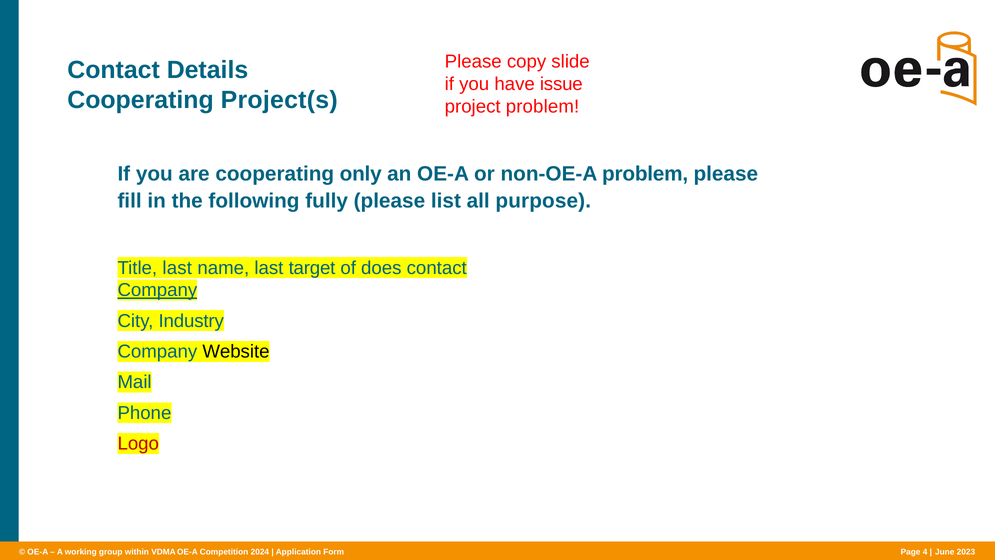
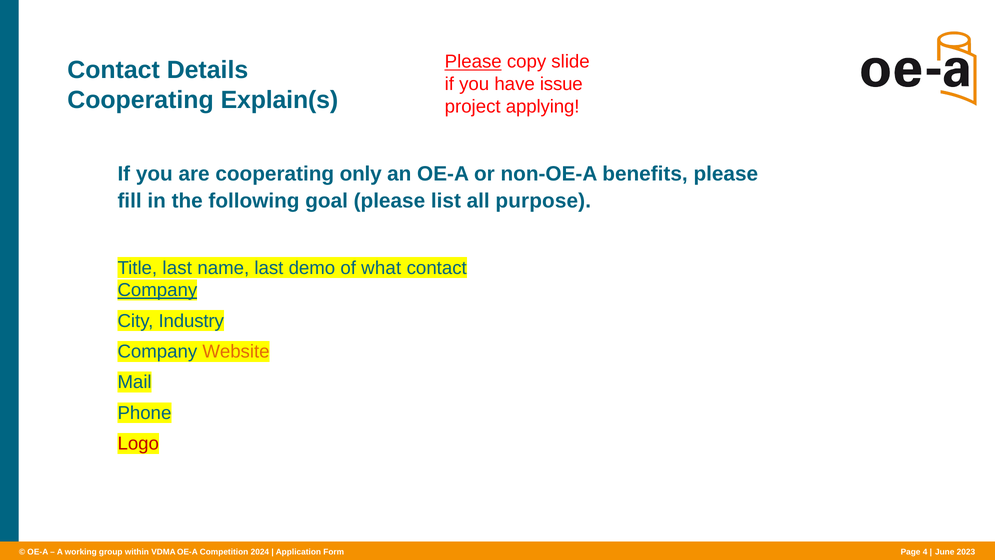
Please underline: none -> present (473, 62)
Project(s: Project(s -> Explain(s (279, 100)
project problem: problem -> applying (543, 107)
non-OE-A problem: problem -> benefits (645, 174)
fully: fully -> goal (327, 201)
target: target -> demo (312, 268)
does: does -> what (381, 268)
Website colour: black -> orange (236, 351)
